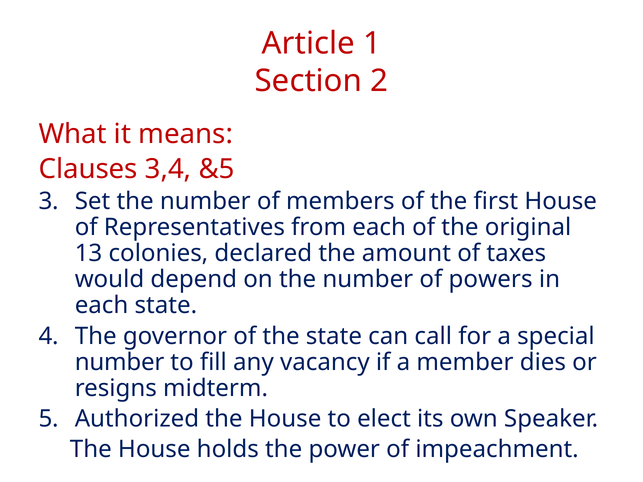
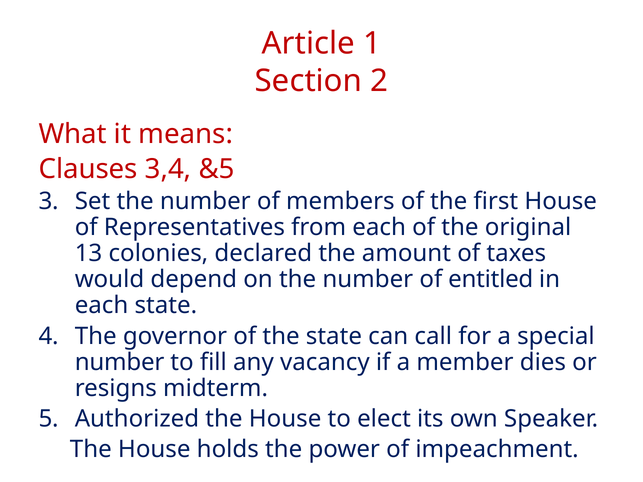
powers: powers -> entitled (491, 280)
